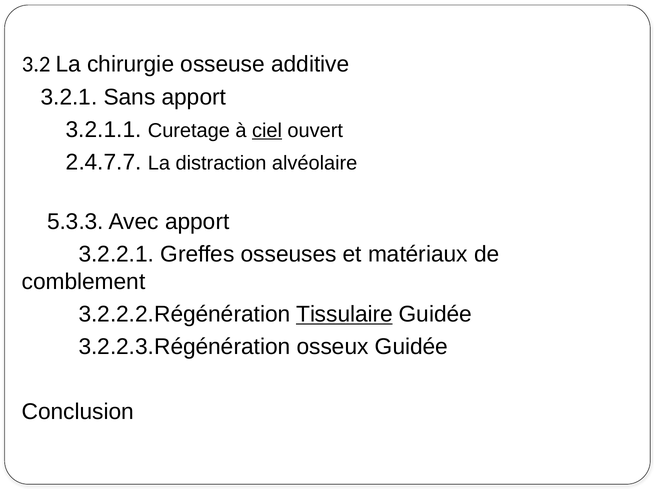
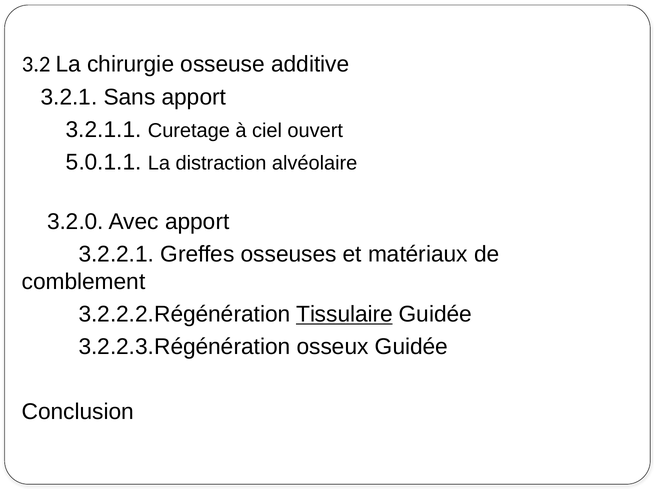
ciel underline: present -> none (267, 131)
2.4.7.7: 2.4.7.7 -> 5.0.1.1 (104, 162)
5.3.3: 5.3.3 -> 3.2.0 (75, 222)
